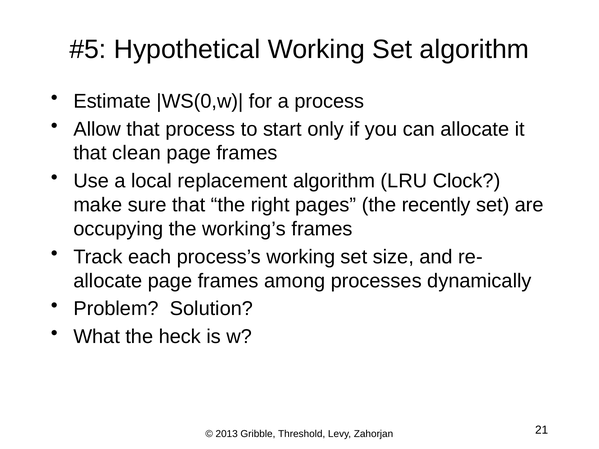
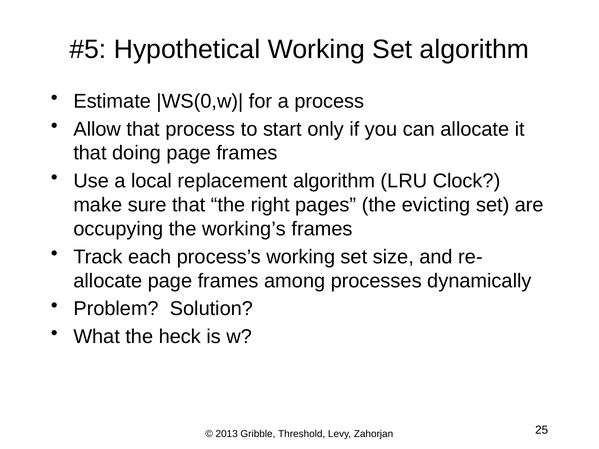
clean: clean -> doing (137, 153)
recently: recently -> evicting (436, 205)
21: 21 -> 25 (542, 430)
